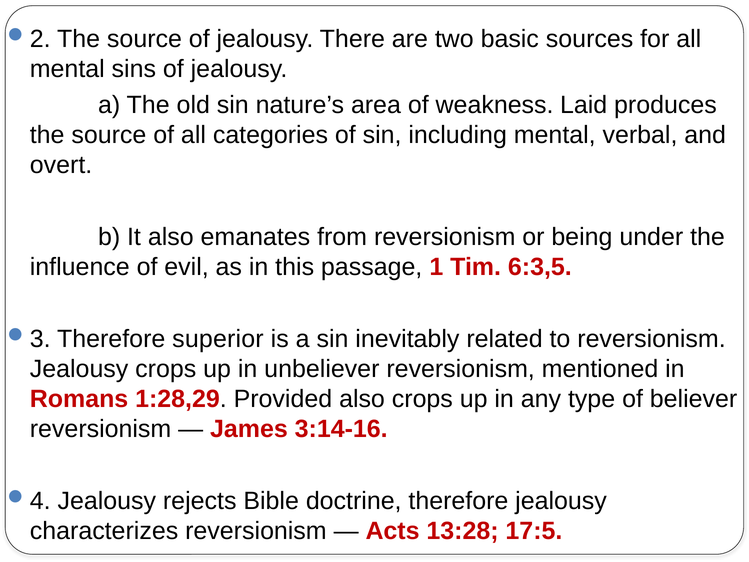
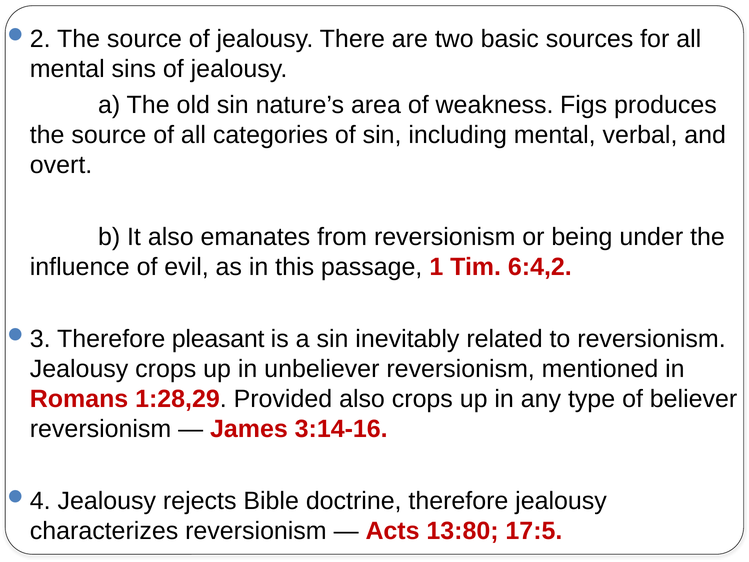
Laid: Laid -> Figs (584, 105)
6:3,5: 6:3,5 -> 6:4,2 (540, 267)
superior: superior -> pleasant (218, 339)
13:28: 13:28 -> 13:80 (463, 531)
